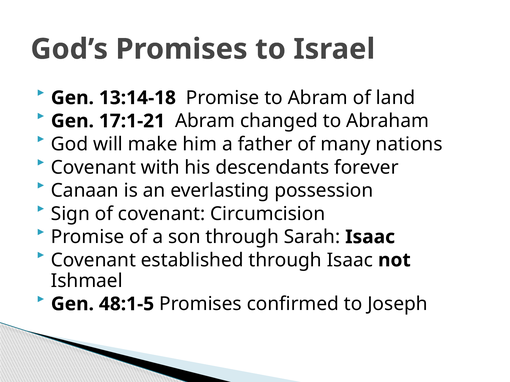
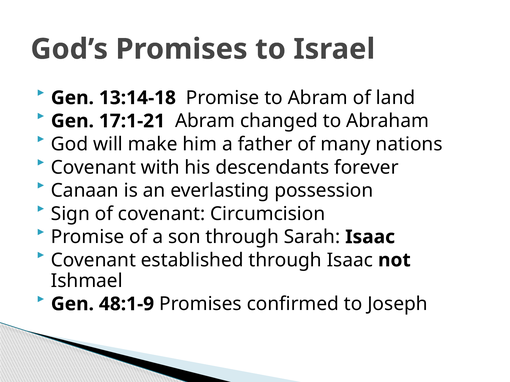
48:1-5: 48:1-5 -> 48:1-9 (127, 304)
